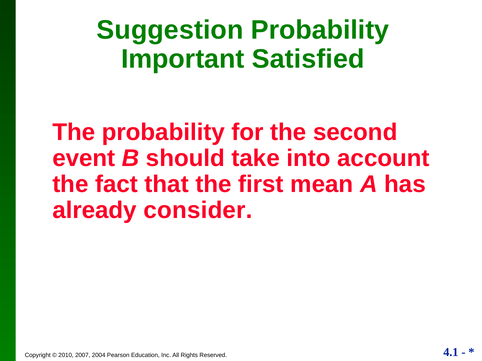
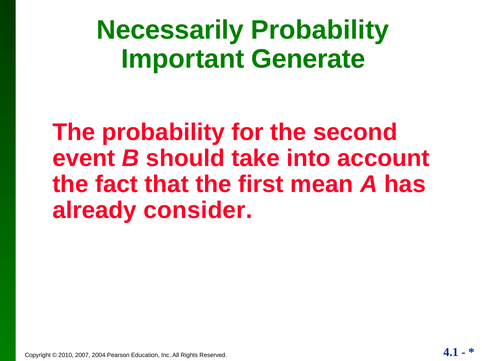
Suggestion: Suggestion -> Necessarily (170, 30)
Satisfied: Satisfied -> Generate (308, 59)
